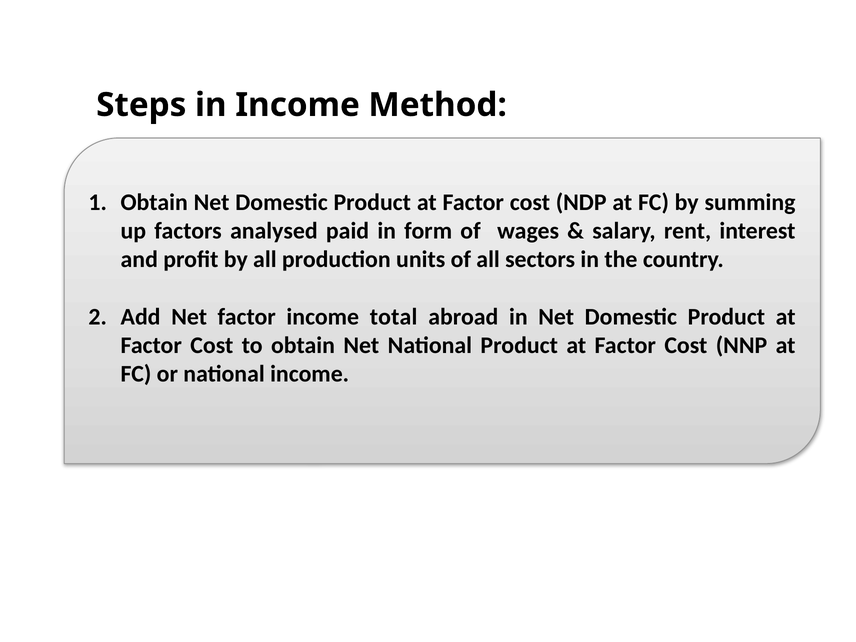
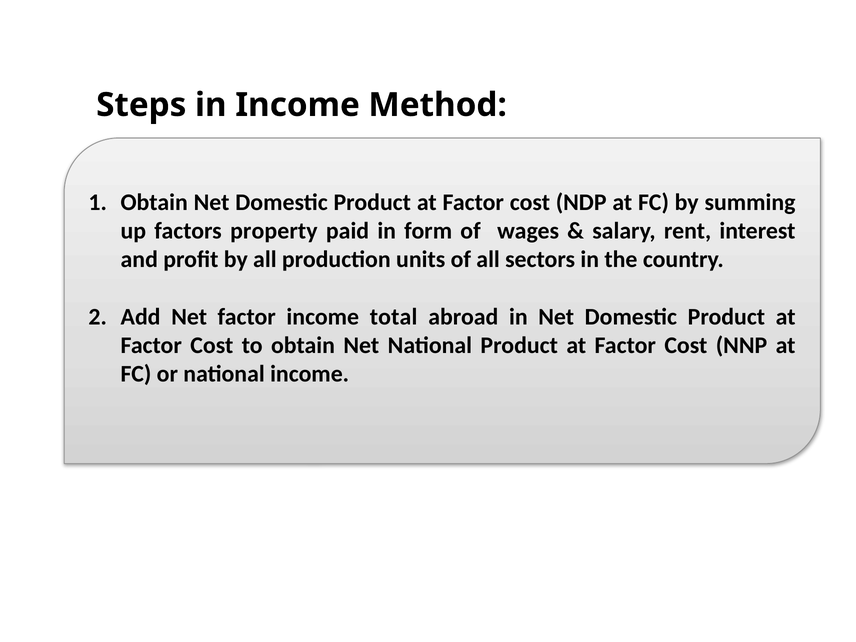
analysed: analysed -> property (274, 231)
